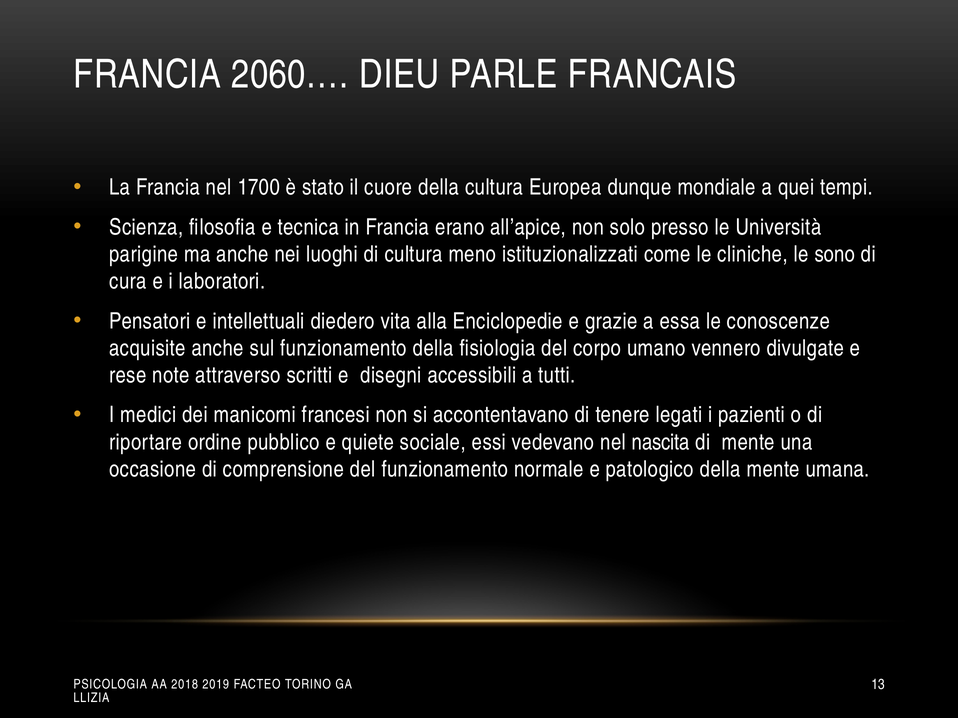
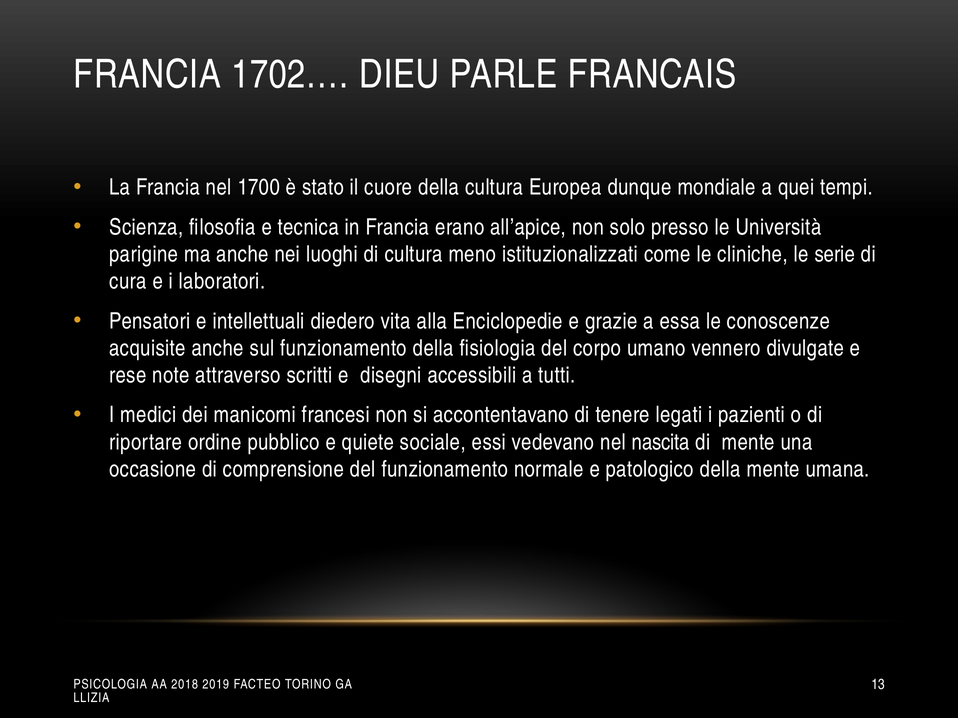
2060…: 2060… -> 1702… (290, 75)
sono: sono -> serie (835, 254)
